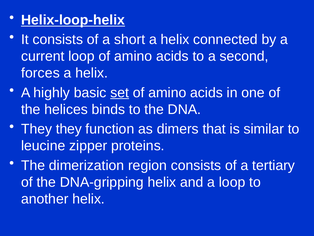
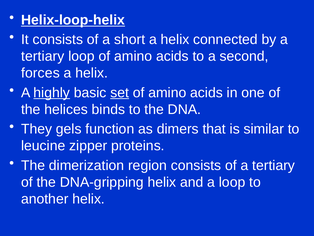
current: current -> tertiary (43, 56)
highly underline: none -> present (52, 92)
They they: they -> gels (69, 129)
